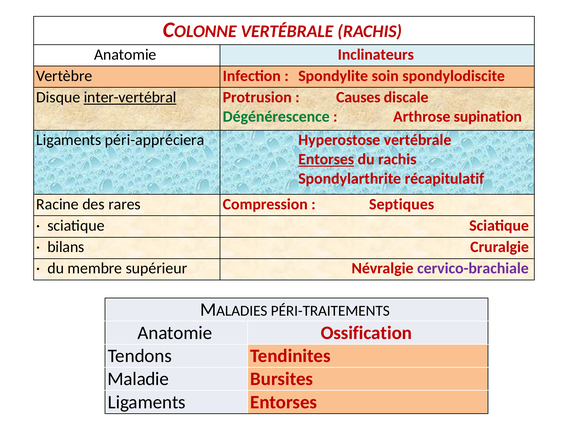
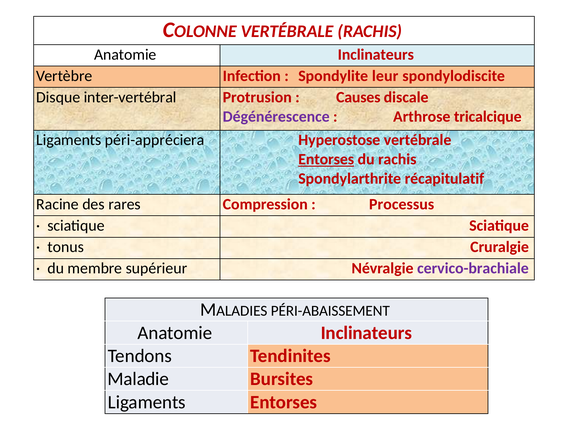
soin: soin -> leur (385, 76)
inter-vertébral underline: present -> none (130, 97)
Dégénérescence colour: green -> purple (276, 117)
supination: supination -> tricalcique (488, 117)
Septiques: Septiques -> Processus (402, 204)
bilans: bilans -> tonus (66, 247)
PÉRI-TRAITEMENTS: PÉRI-TRAITEMENTS -> PÉRI-ABAISSEMENT (330, 311)
Ossification: Ossification -> Inclinateurs (366, 333)
